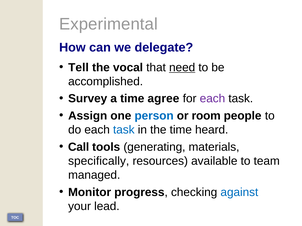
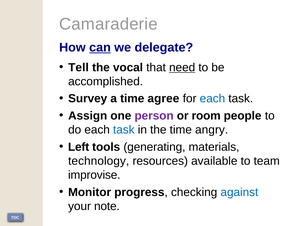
Experimental: Experimental -> Camaraderie (108, 24)
can underline: none -> present (100, 48)
each colour: purple -> blue (212, 99)
person colour: blue -> purple (154, 116)
heard: heard -> angry (212, 130)
Call: Call -> Left (79, 147)
specifically: specifically -> technology (99, 161)
managed: managed -> improvise (94, 175)
lead: lead -> note (107, 207)
